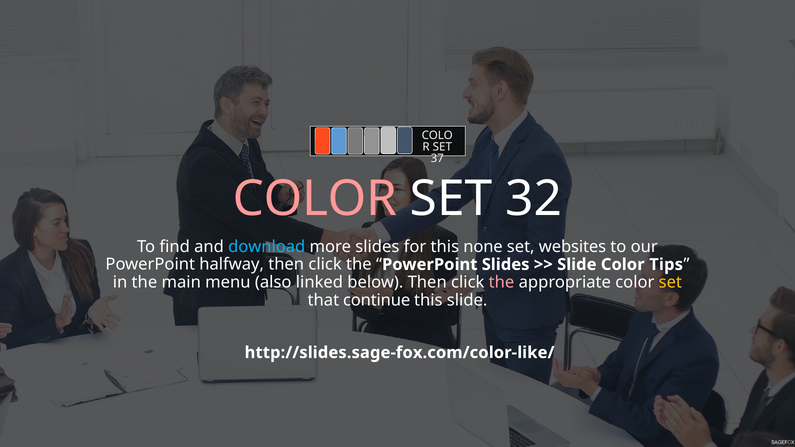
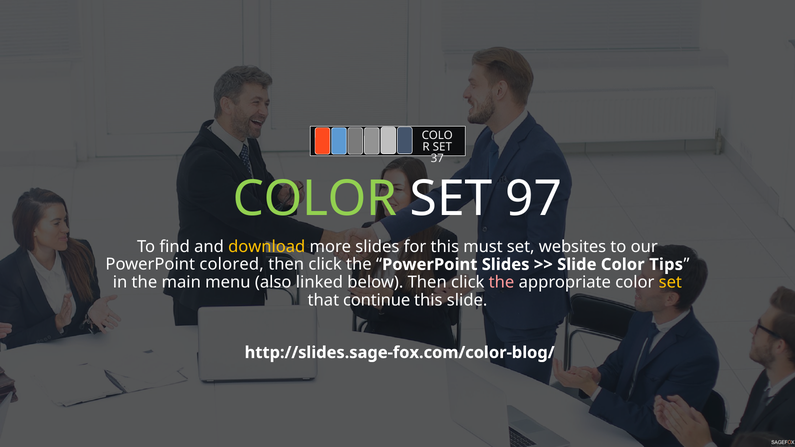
COLOR colour: pink -> light green (315, 199)
32: 32 -> 97 (534, 199)
download colour: light blue -> yellow (267, 247)
none: none -> must (483, 247)
halfway: halfway -> colored (232, 265)
http://slides.sage-fox.com/color-like/: http://slides.sage-fox.com/color-like/ -> http://slides.sage-fox.com/color-blog/ (400, 353)
